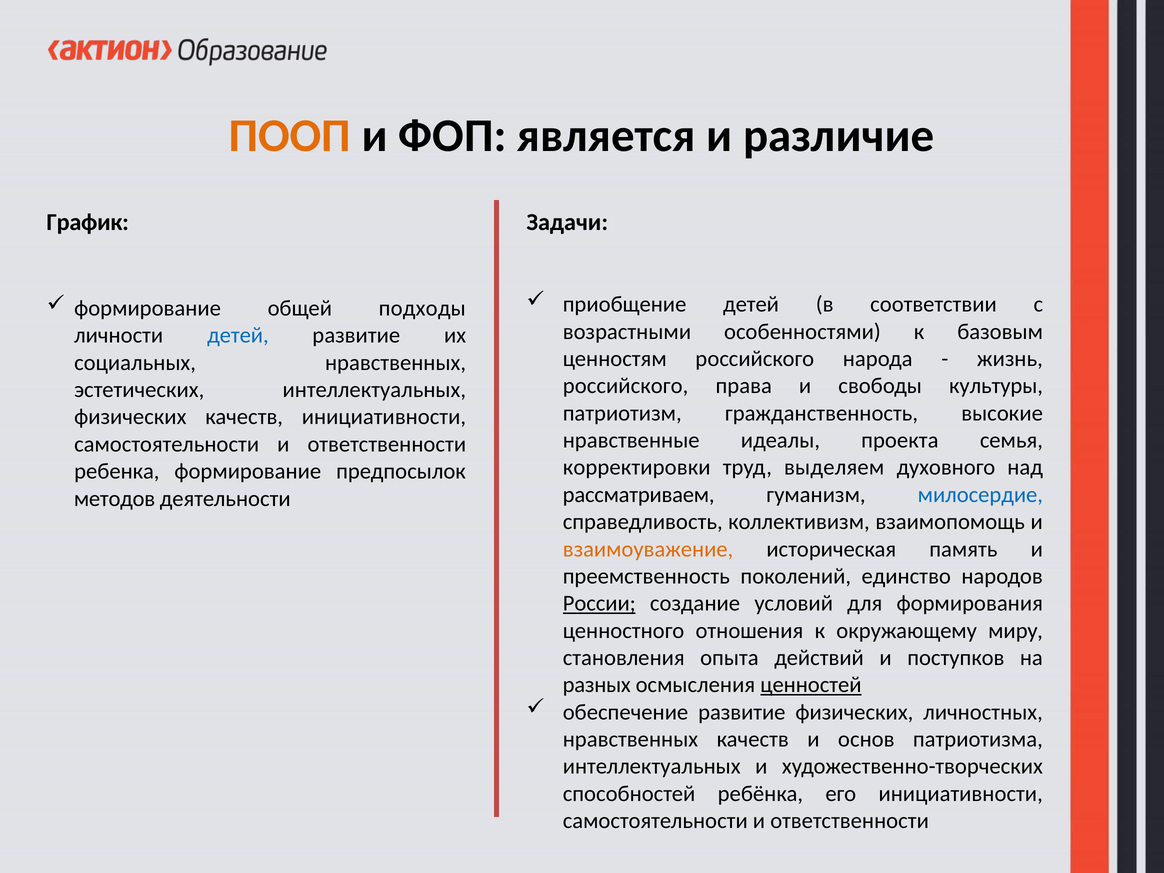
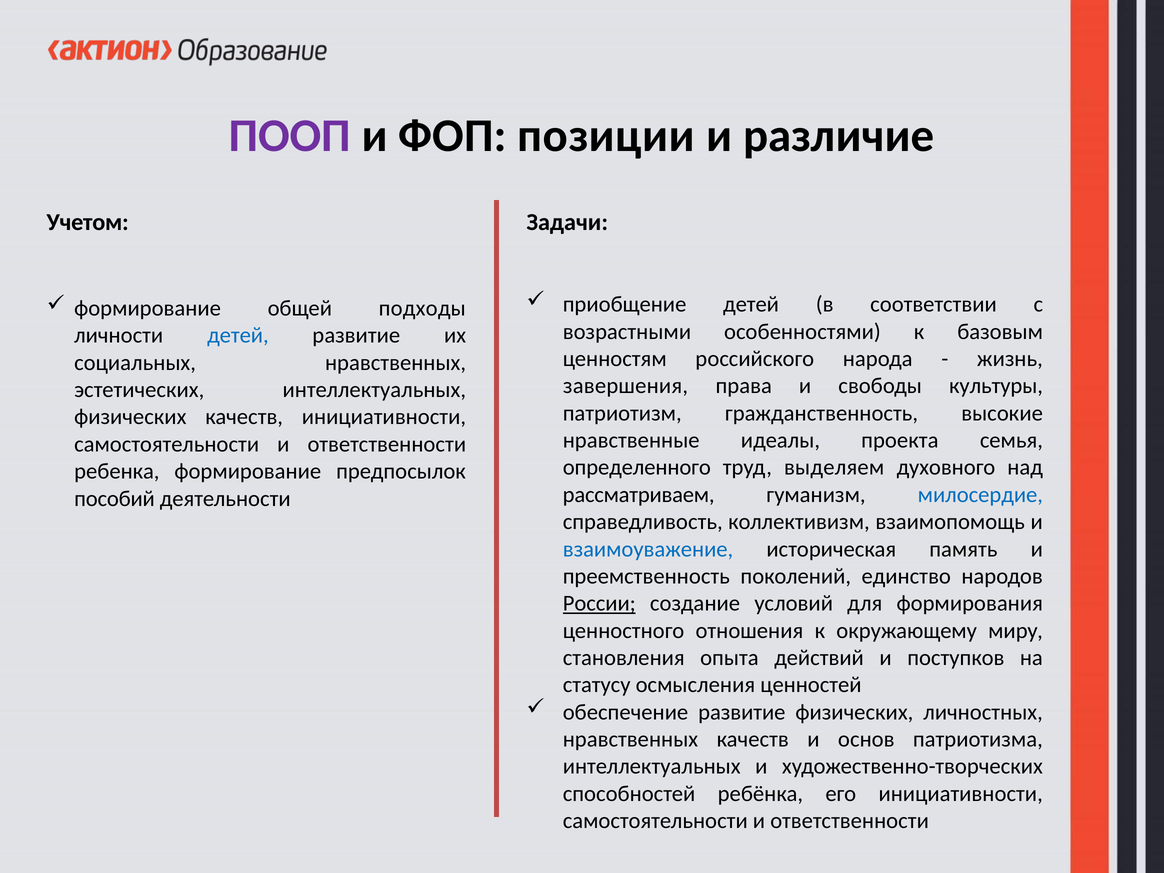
ПООП colour: orange -> purple (290, 136)
является: является -> позиции (606, 136)
График: График -> Учетом (88, 222)
российского: российского -> завершения (626, 386)
корректировки: корректировки -> определенного (637, 468)
методов: методов -> пособий (114, 499)
взаимоуважение colour: orange -> blue (648, 549)
разных: разных -> статусу (597, 685)
ценностей underline: present -> none (811, 685)
